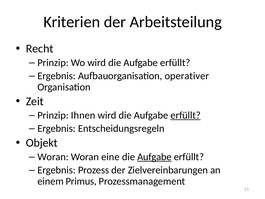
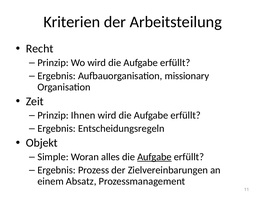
operativer: operativer -> missionary (187, 76)
erfüllt underline: present -> none (186, 115)
Woran: Woran -> Simple (53, 157)
eine: eine -> alles (110, 157)
Primus: Primus -> Absatz (81, 181)
